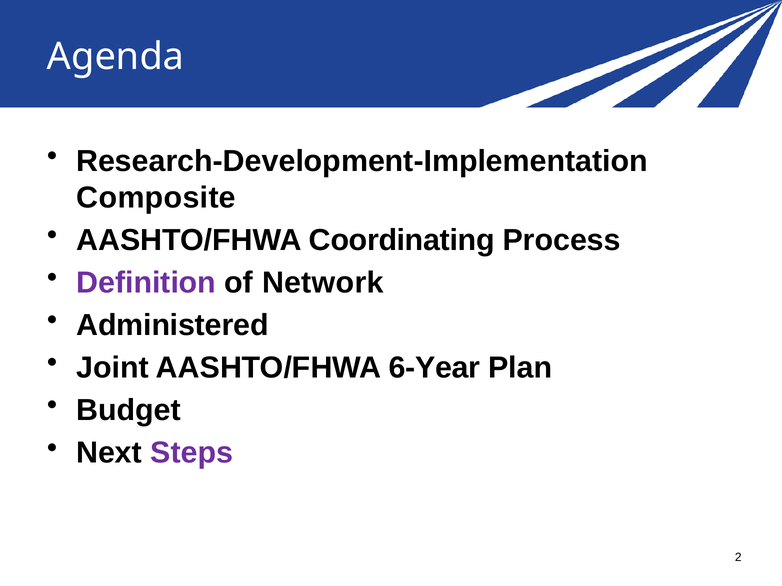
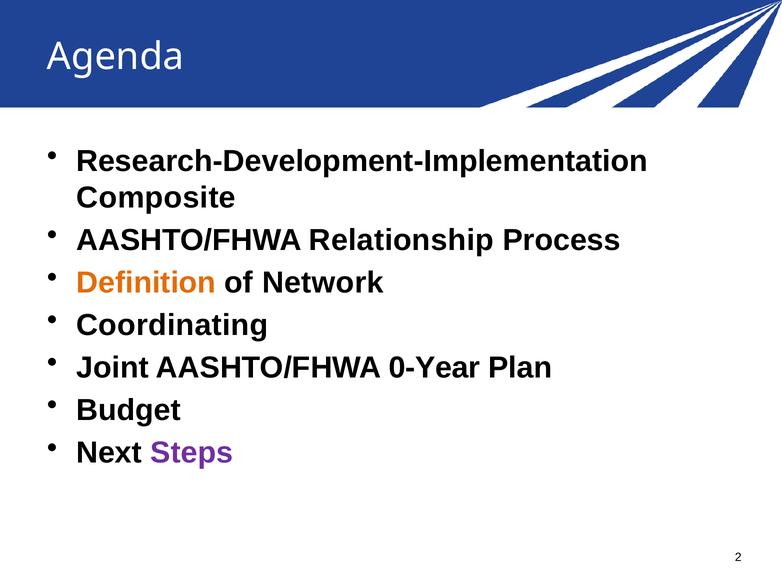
Coordinating: Coordinating -> Relationship (401, 240)
Definition colour: purple -> orange (146, 283)
Administered: Administered -> Coordinating (172, 325)
6-Year: 6-Year -> 0-Year (434, 368)
